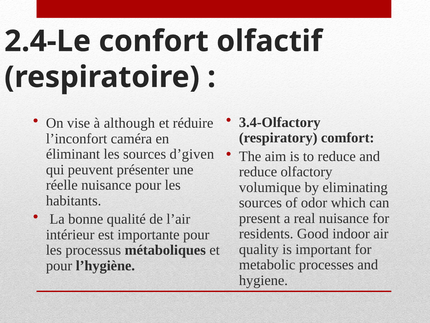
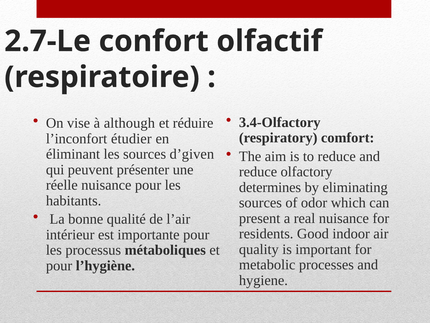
2.4-Le: 2.4-Le -> 2.7-Le (48, 41)
caméra: caméra -> étudier (131, 138)
volumique: volumique -> determines (270, 187)
